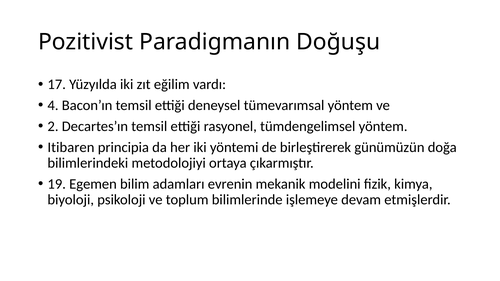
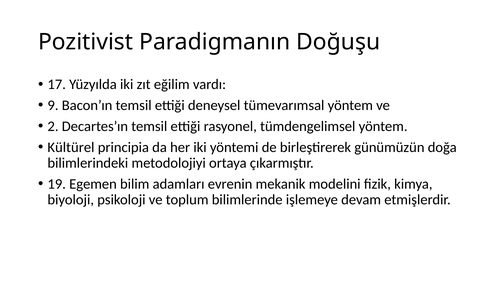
4: 4 -> 9 (53, 106)
Itibaren: Itibaren -> Kültürel (71, 147)
